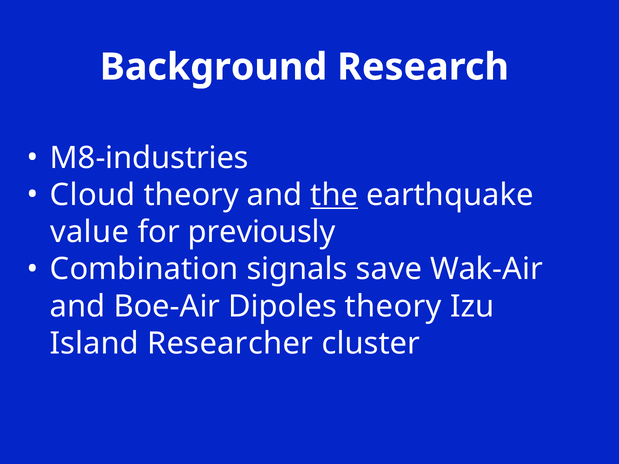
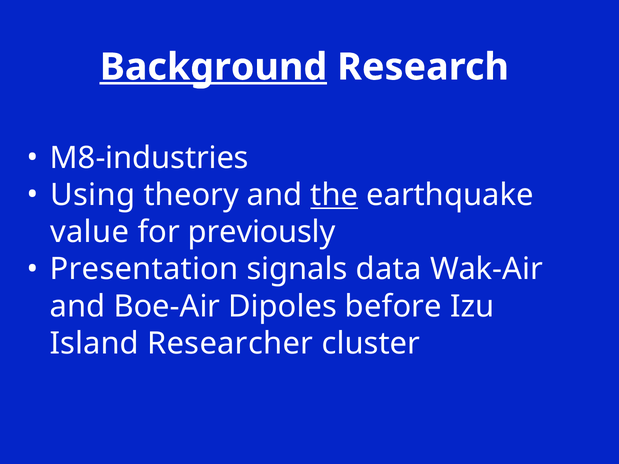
Background underline: none -> present (214, 67)
Cloud: Cloud -> Using (93, 195)
Combination: Combination -> Presentation (144, 269)
save: save -> data (389, 269)
Dipoles theory: theory -> before (393, 307)
